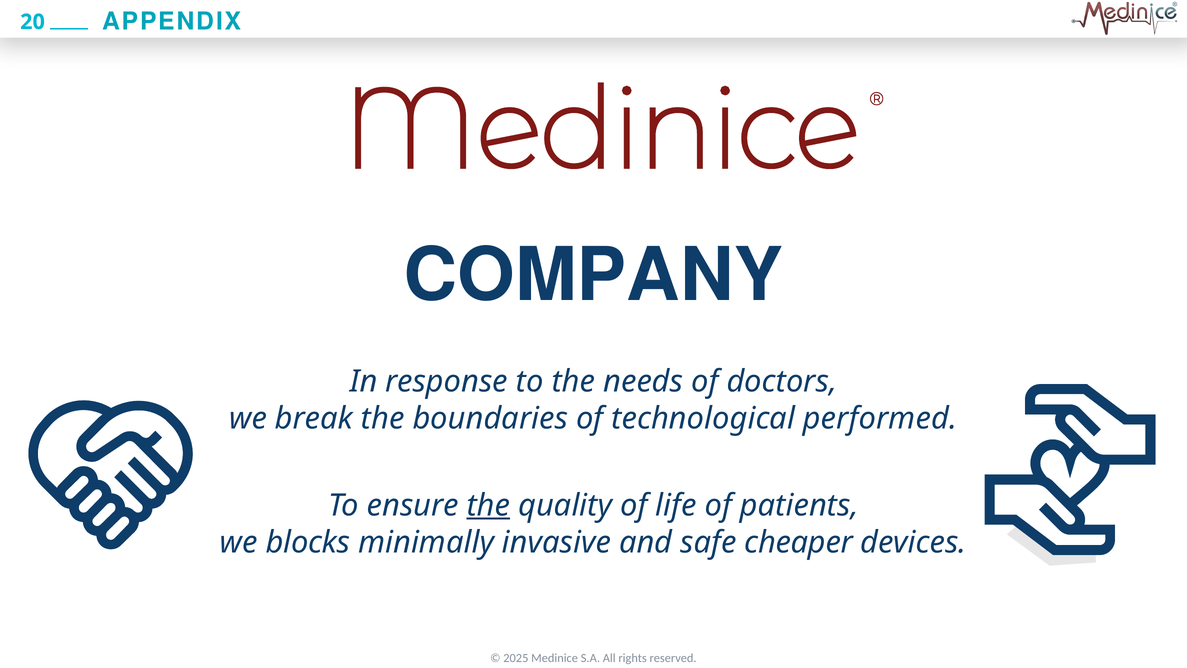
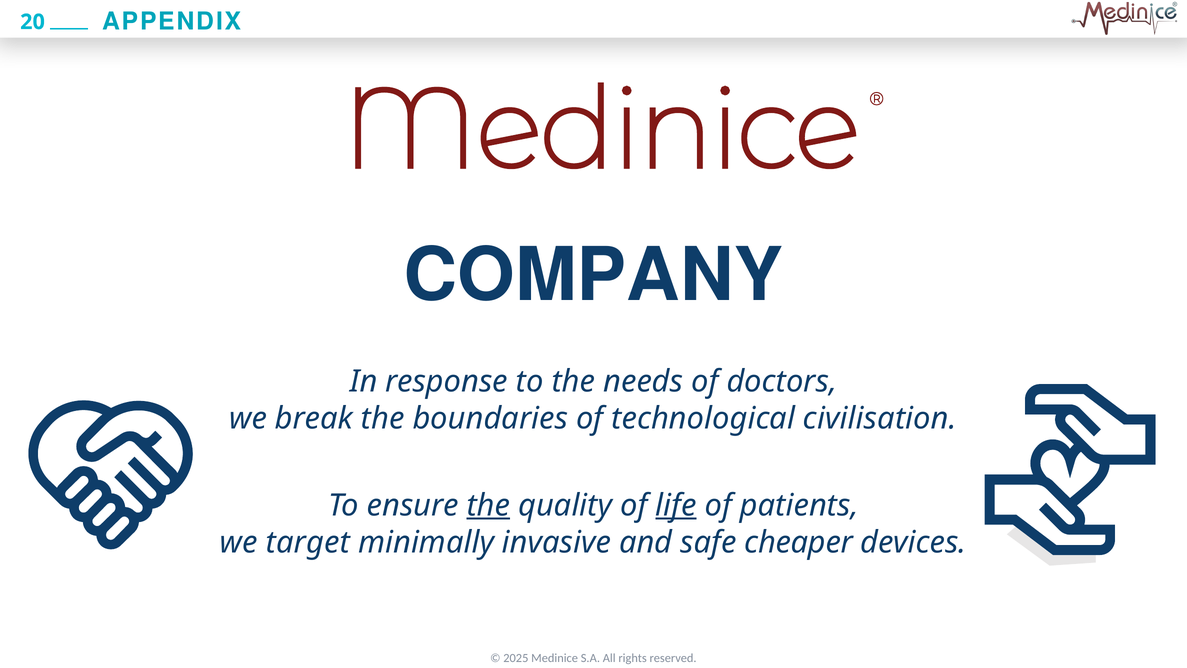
performed: performed -> civilisation (880, 419)
life underline: none -> present (676, 505)
blocks: blocks -> target (308, 542)
